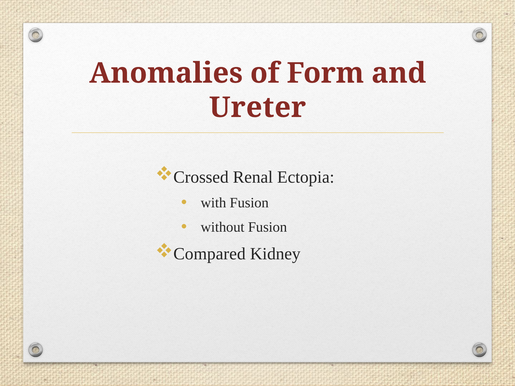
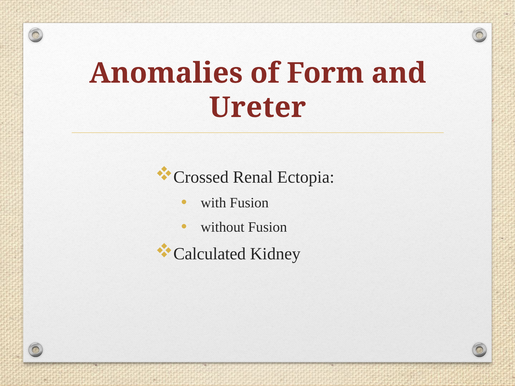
Compared: Compared -> Calculated (210, 254)
